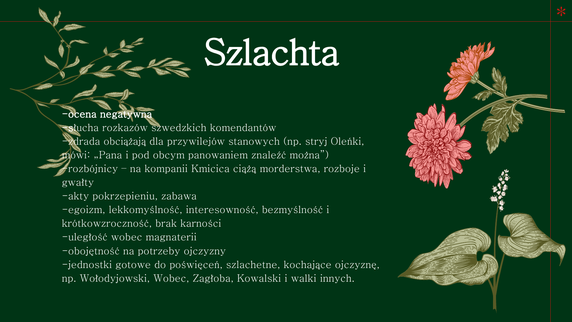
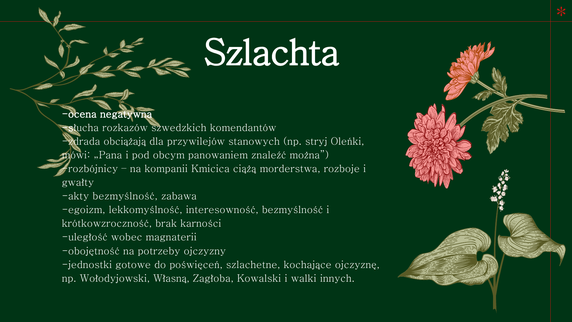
akty pokrzepieniu: pokrzepieniu -> bezmyślność (125, 196)
Wołodyjowski Wobec: Wobec -> Własną (171, 278)
